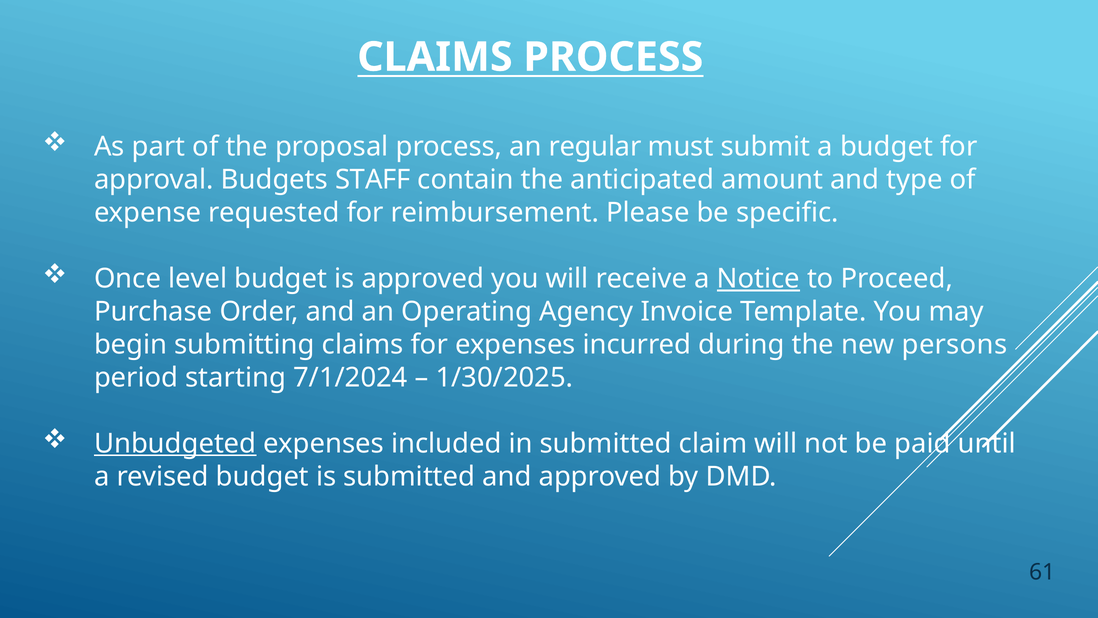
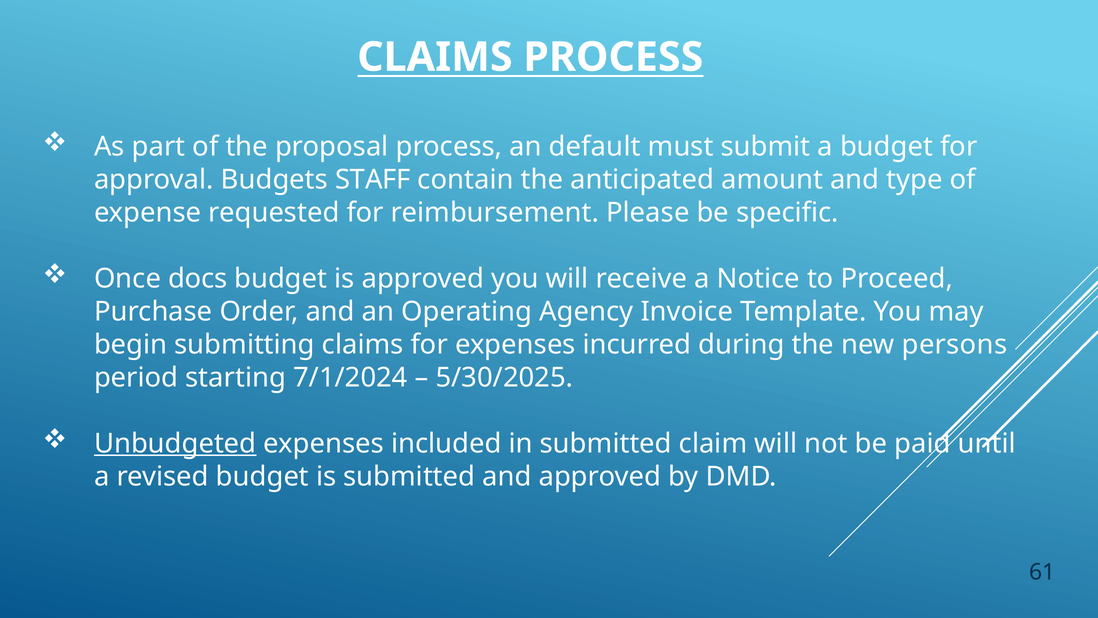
regular: regular -> default (595, 147)
level: level -> docs (198, 279)
Notice underline: present -> none (758, 279)
1/30/2025: 1/30/2025 -> 5/30/2025 (504, 377)
